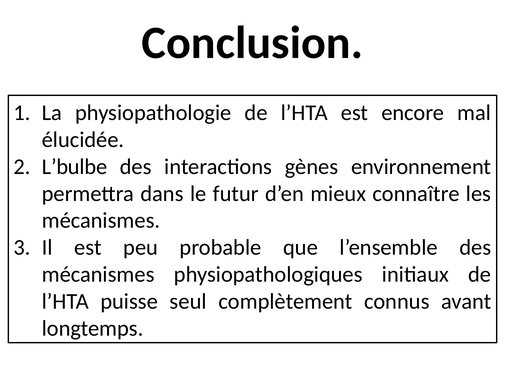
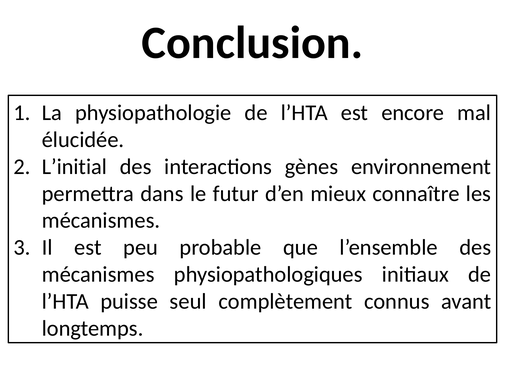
L’bulbe: L’bulbe -> L’initial (74, 167)
